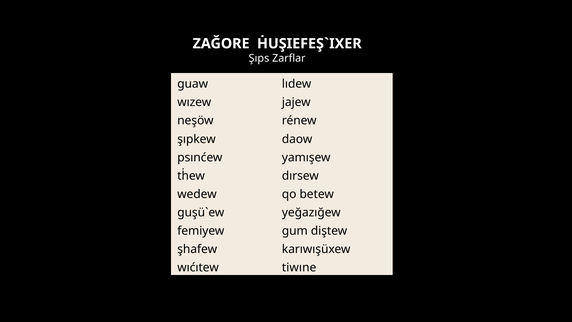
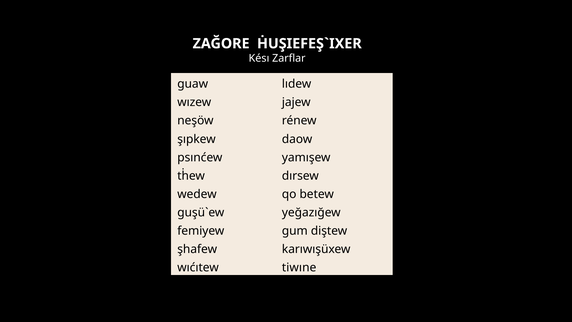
Şıps: Şıps -> Késı (259, 58)
